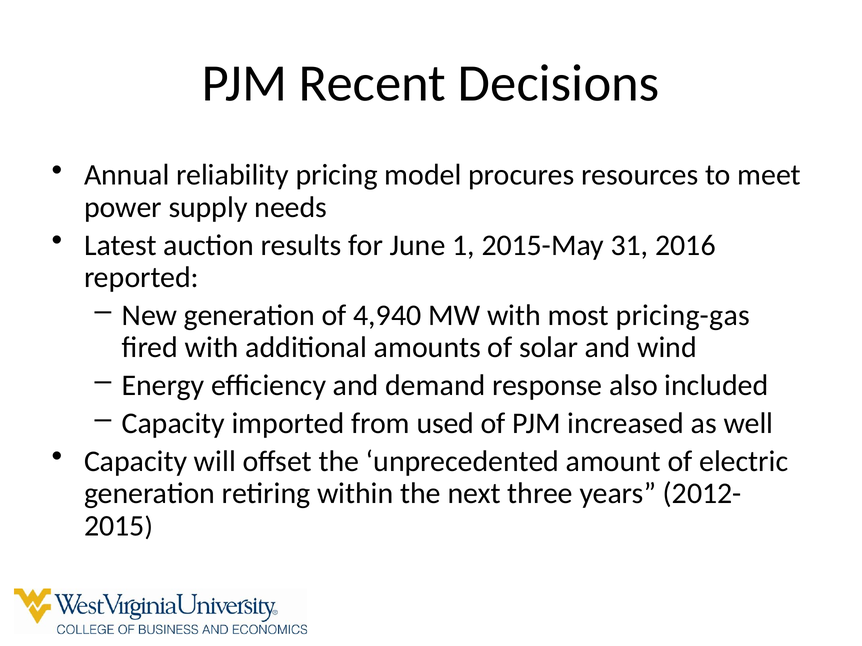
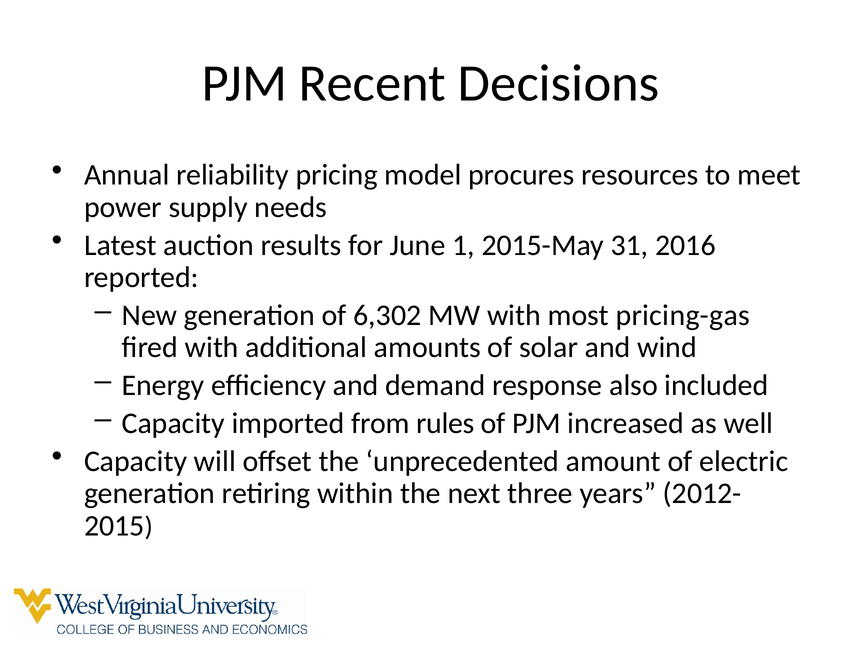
4,940: 4,940 -> 6,302 (387, 316)
used: used -> rules (445, 424)
